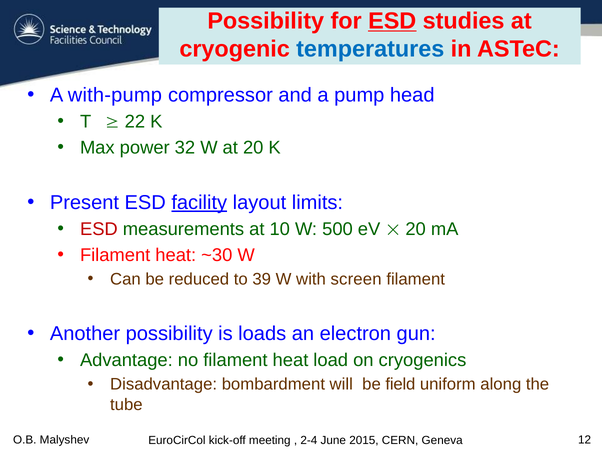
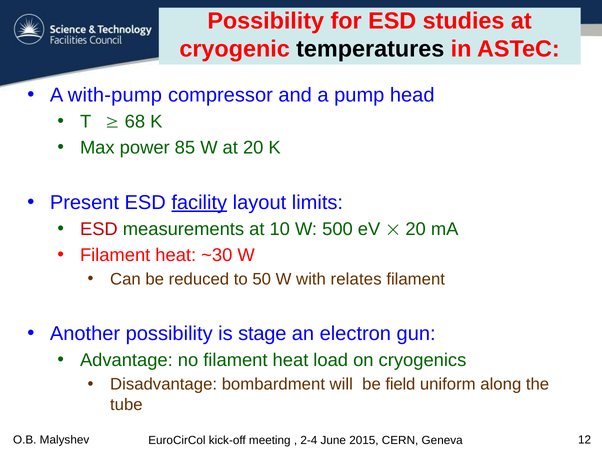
ESD underline: present -> none (392, 21)
temperatures colour: blue -> black (370, 49)
22: 22 -> 68 (135, 122)
32: 32 -> 85 (185, 148)
39: 39 -> 50 (262, 280)
screen: screen -> relates (356, 280)
loads: loads -> stage (262, 334)
